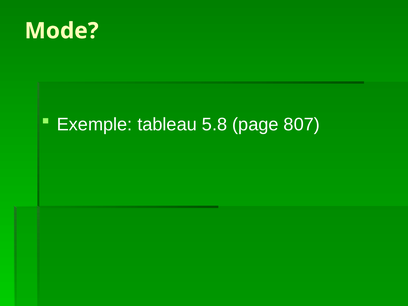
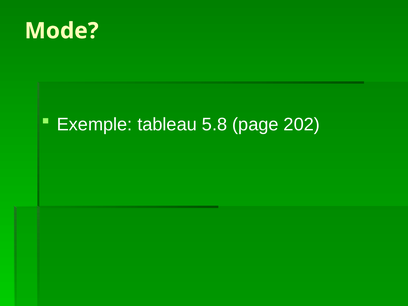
807: 807 -> 202 (302, 125)
